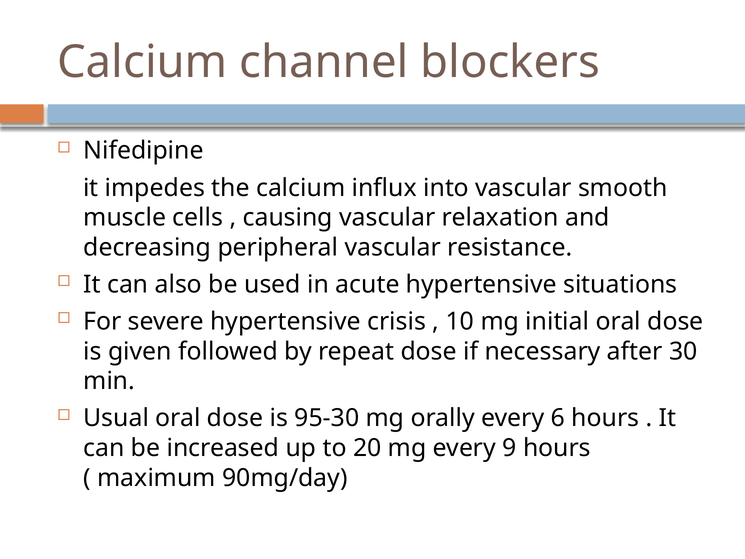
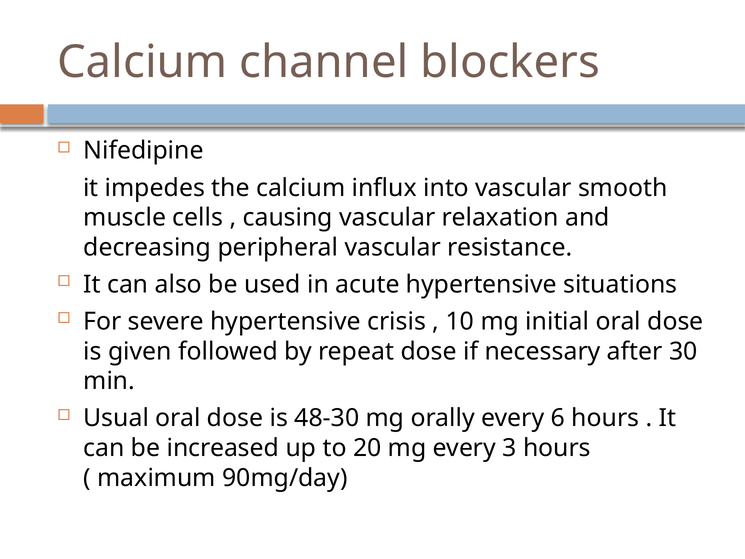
95-30: 95-30 -> 48-30 (327, 418)
9: 9 -> 3 (510, 448)
